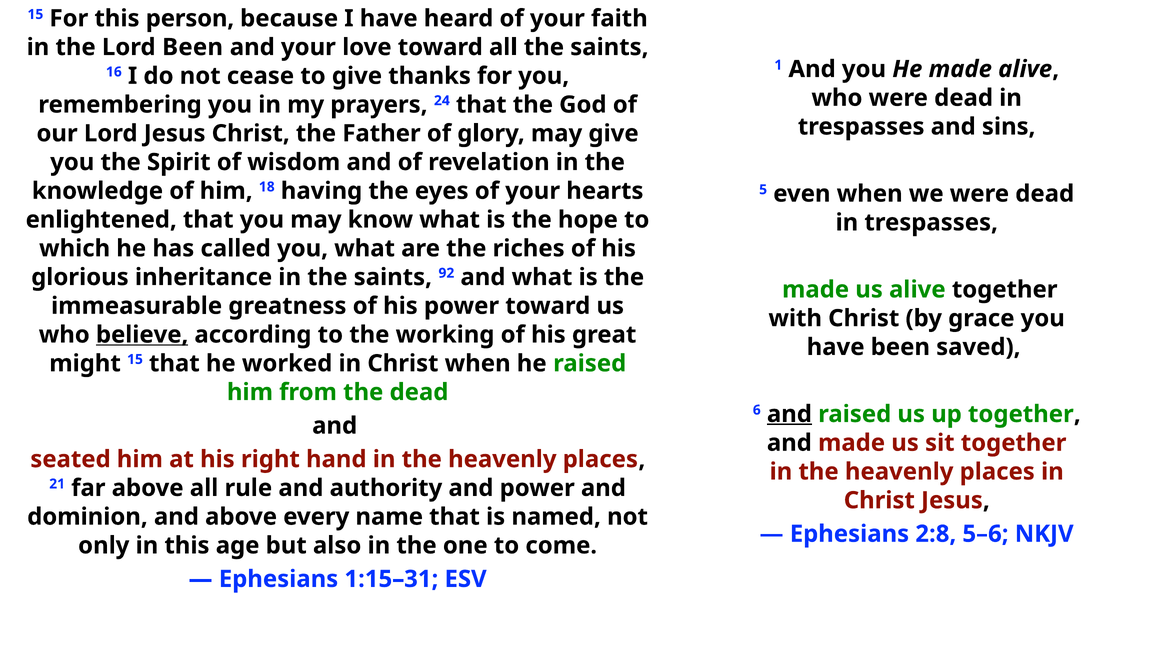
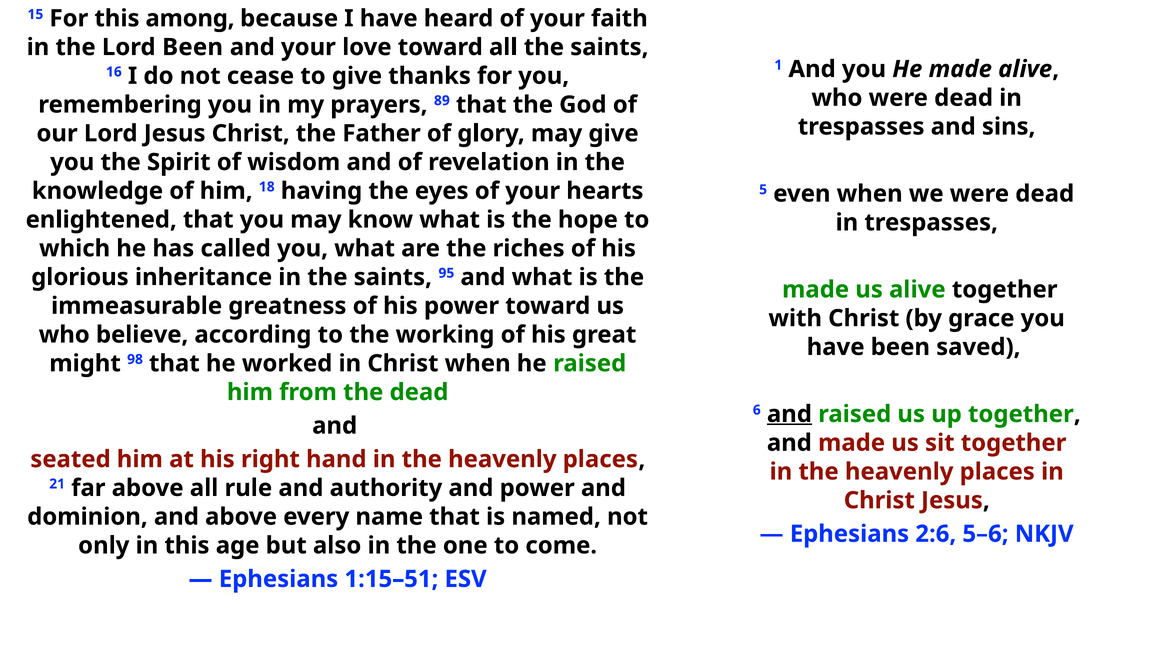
person: person -> among (190, 18)
24: 24 -> 89 (442, 101)
92: 92 -> 95 (446, 273)
believe underline: present -> none (142, 335)
might 15: 15 -> 98 (135, 359)
2:8: 2:8 -> 2:6 (936, 534)
1:15–31: 1:15–31 -> 1:15–51 (391, 579)
